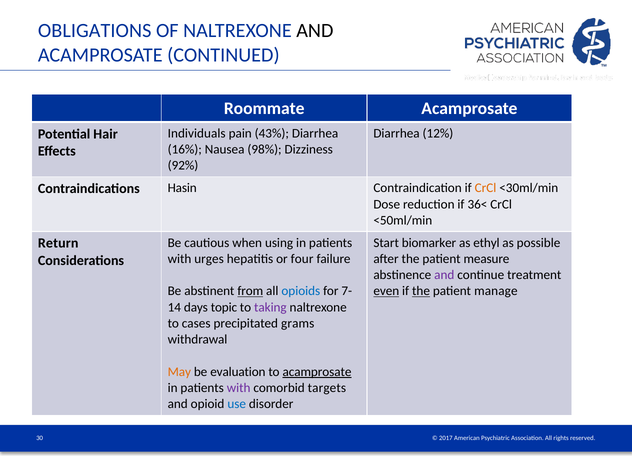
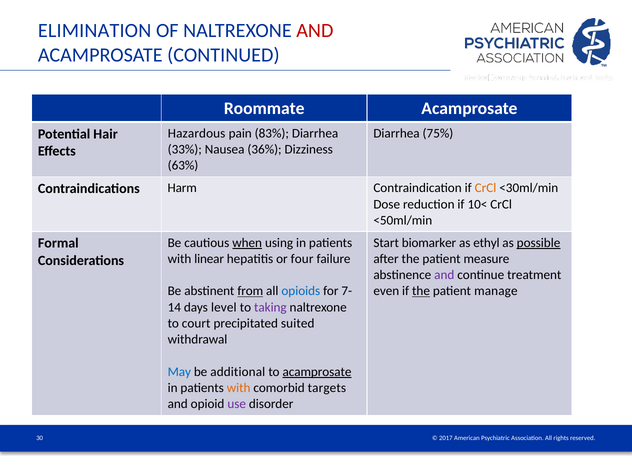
OBLIGATIONS: OBLIGATIONS -> ELIMINATION (95, 31)
AND colour: black -> red (315, 31)
Individuals: Individuals -> Hazardous (197, 133)
43%: 43% -> 83% (272, 133)
12%: 12% -> 75% (438, 133)
16%: 16% -> 33% (185, 149)
98%: 98% -> 36% (265, 149)
92%: 92% -> 63% (183, 166)
Hasin: Hasin -> Harm (182, 188)
36<: 36< -> 10< (477, 204)
when underline: none -> present (247, 243)
possible underline: none -> present (539, 243)
Return: Return -> Formal (58, 243)
urges: urges -> linear (209, 259)
even underline: present -> none (386, 291)
topic: topic -> level (224, 307)
cases: cases -> court (196, 323)
grams: grams -> suited (298, 323)
May colour: orange -> blue (179, 372)
evaluation: evaluation -> additional (238, 372)
with colour: purple -> orange (239, 388)
use colour: blue -> purple (237, 404)
